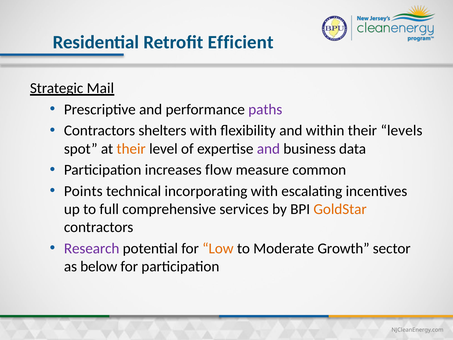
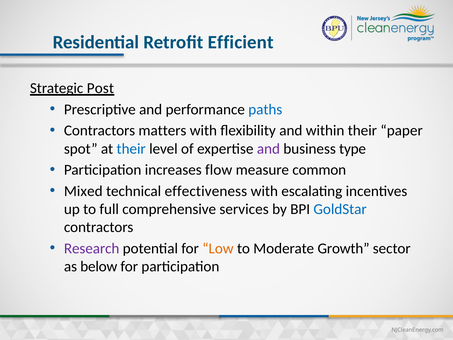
Mail: Mail -> Post (100, 88)
paths colour: purple -> blue (265, 109)
shelters: shelters -> matters (162, 131)
levels: levels -> paper (402, 131)
their colour: orange -> blue (131, 149)
data: data -> type (353, 149)
Points: Points -> Mixed (83, 191)
incorporating: incorporating -> effectiveness (206, 191)
GoldStar colour: orange -> blue (340, 209)
